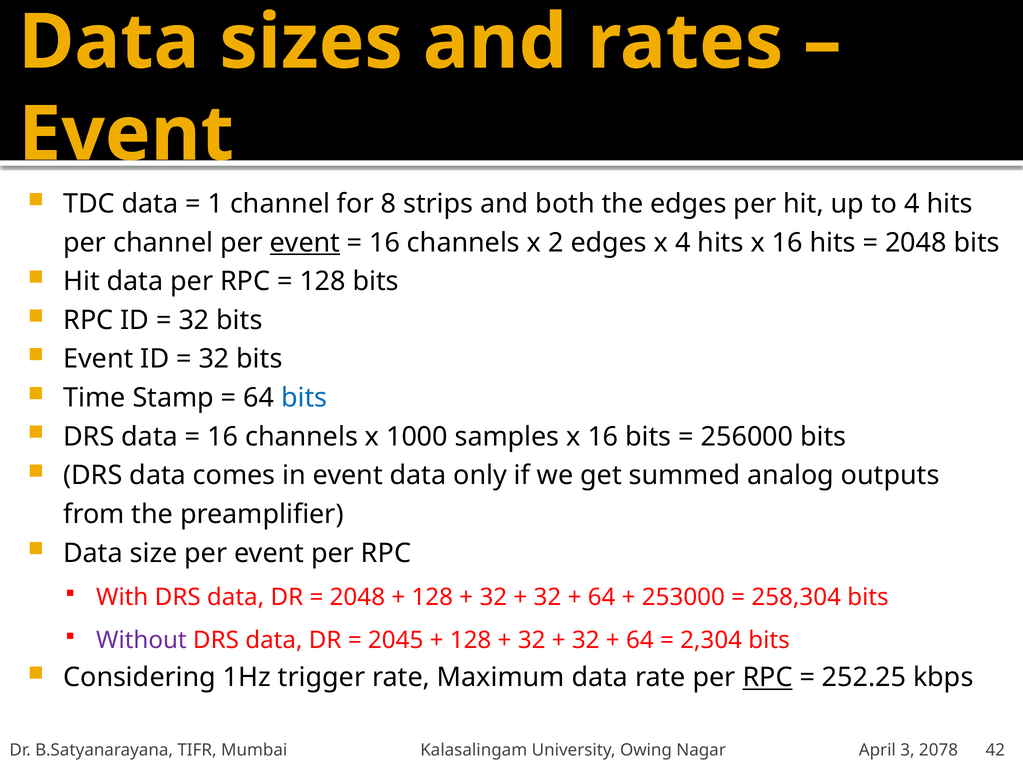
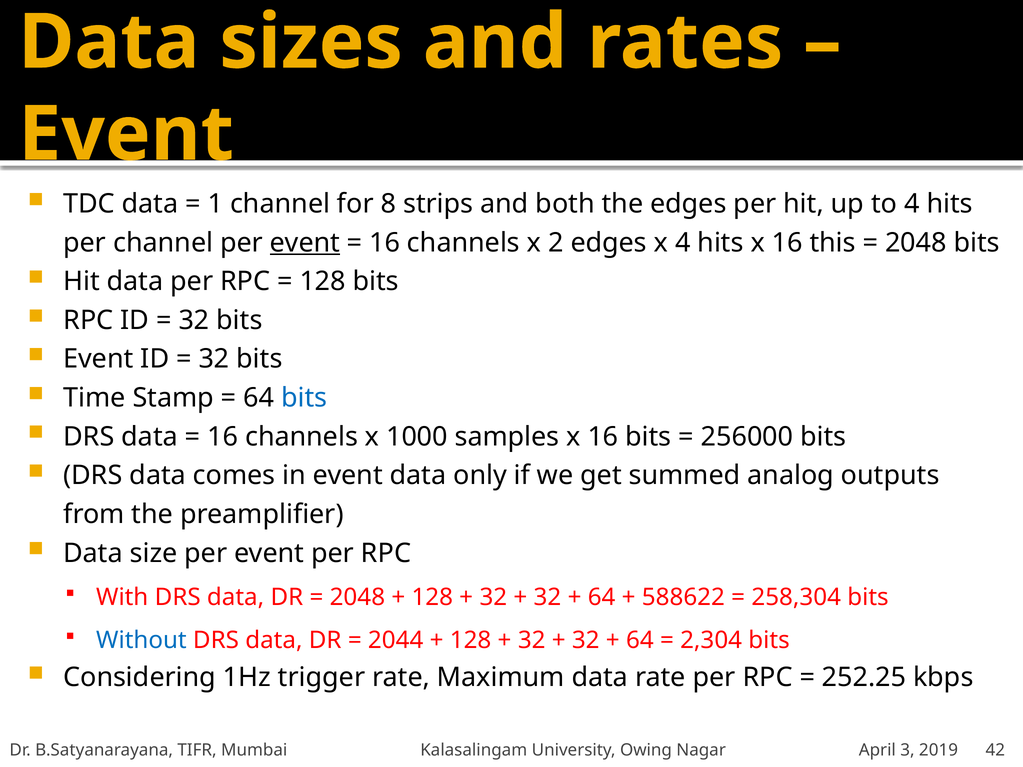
16 hits: hits -> this (833, 243)
253000: 253000 -> 588622 (683, 598)
Without colour: purple -> blue (141, 640)
2045: 2045 -> 2044 (396, 640)
RPC underline: present -> none (768, 678)
2078: 2078 -> 2019 (939, 750)
